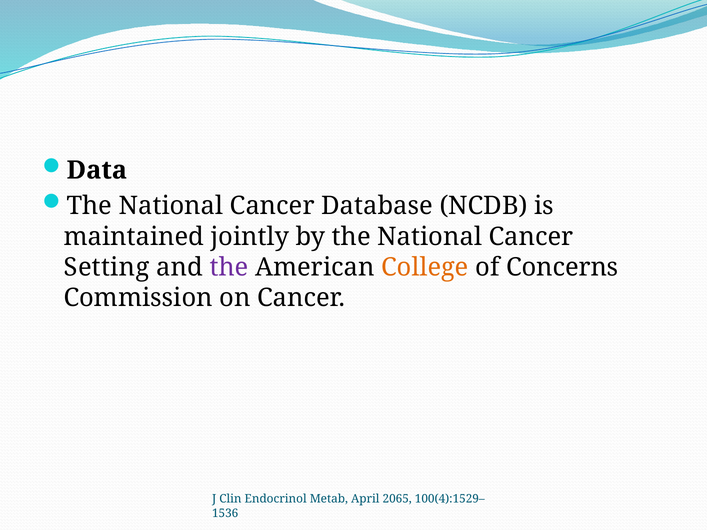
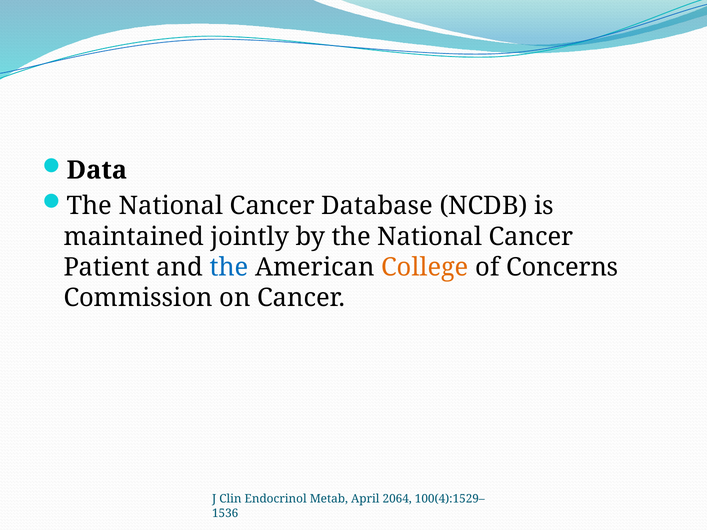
Setting: Setting -> Patient (107, 267)
the colour: purple -> blue (229, 267)
2065: 2065 -> 2064 (397, 499)
